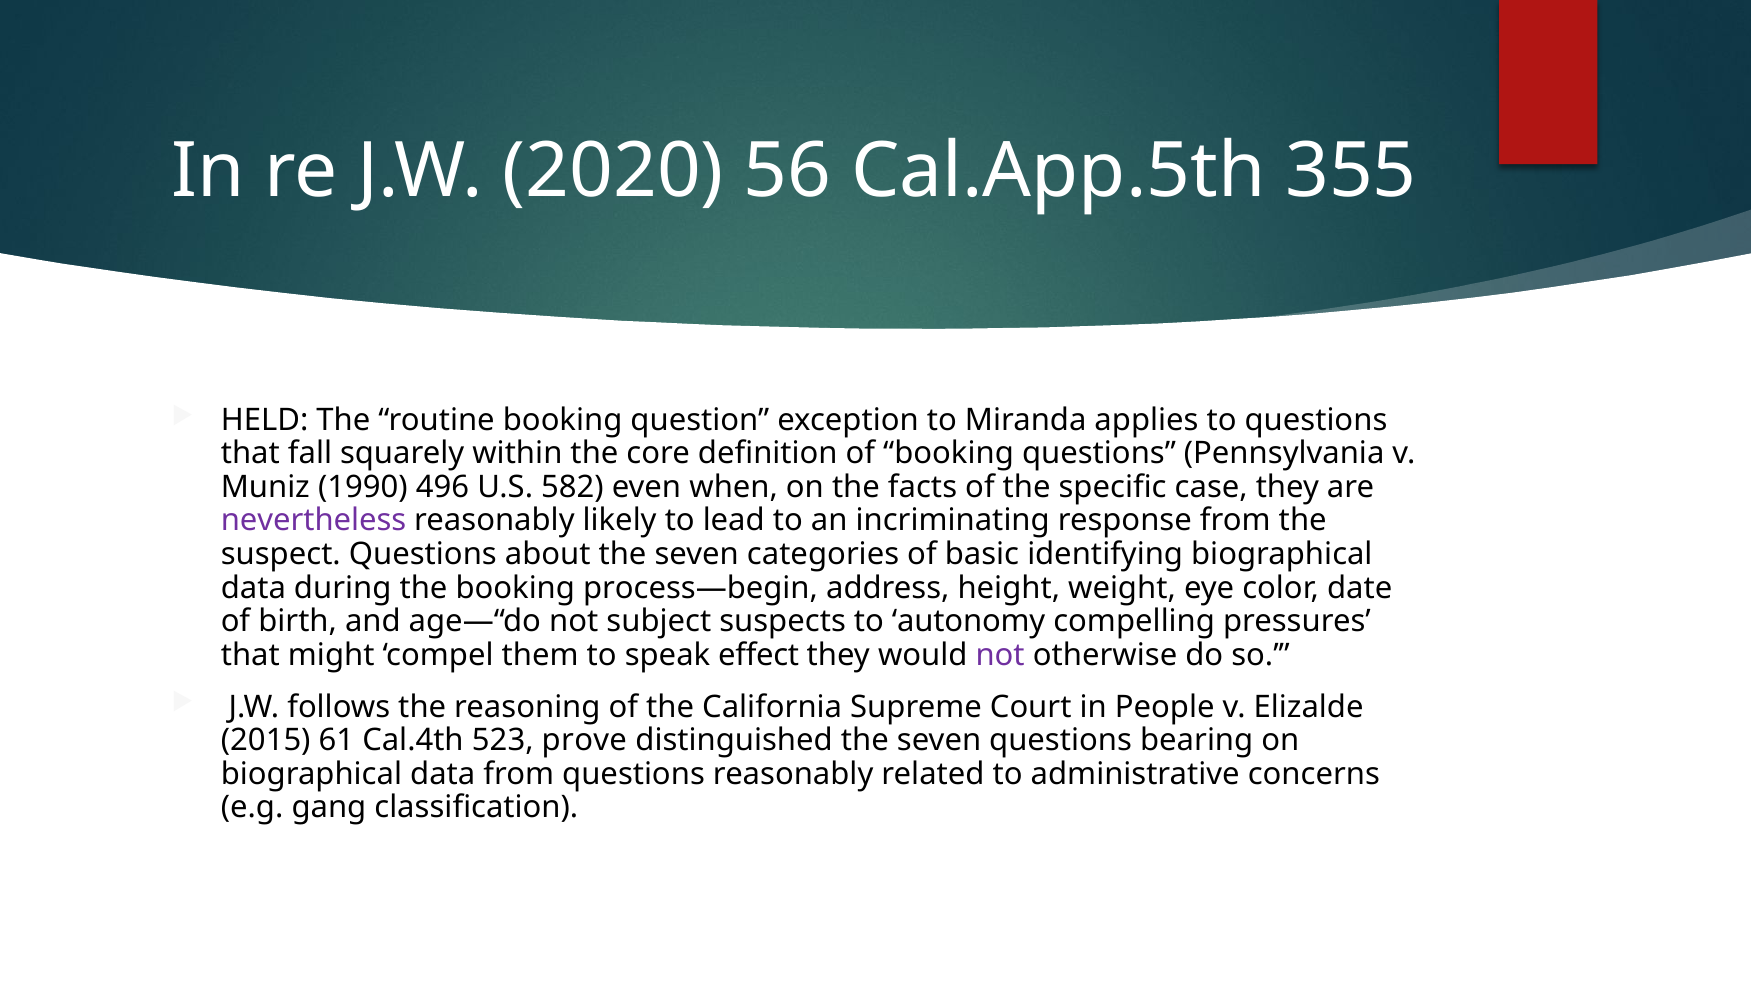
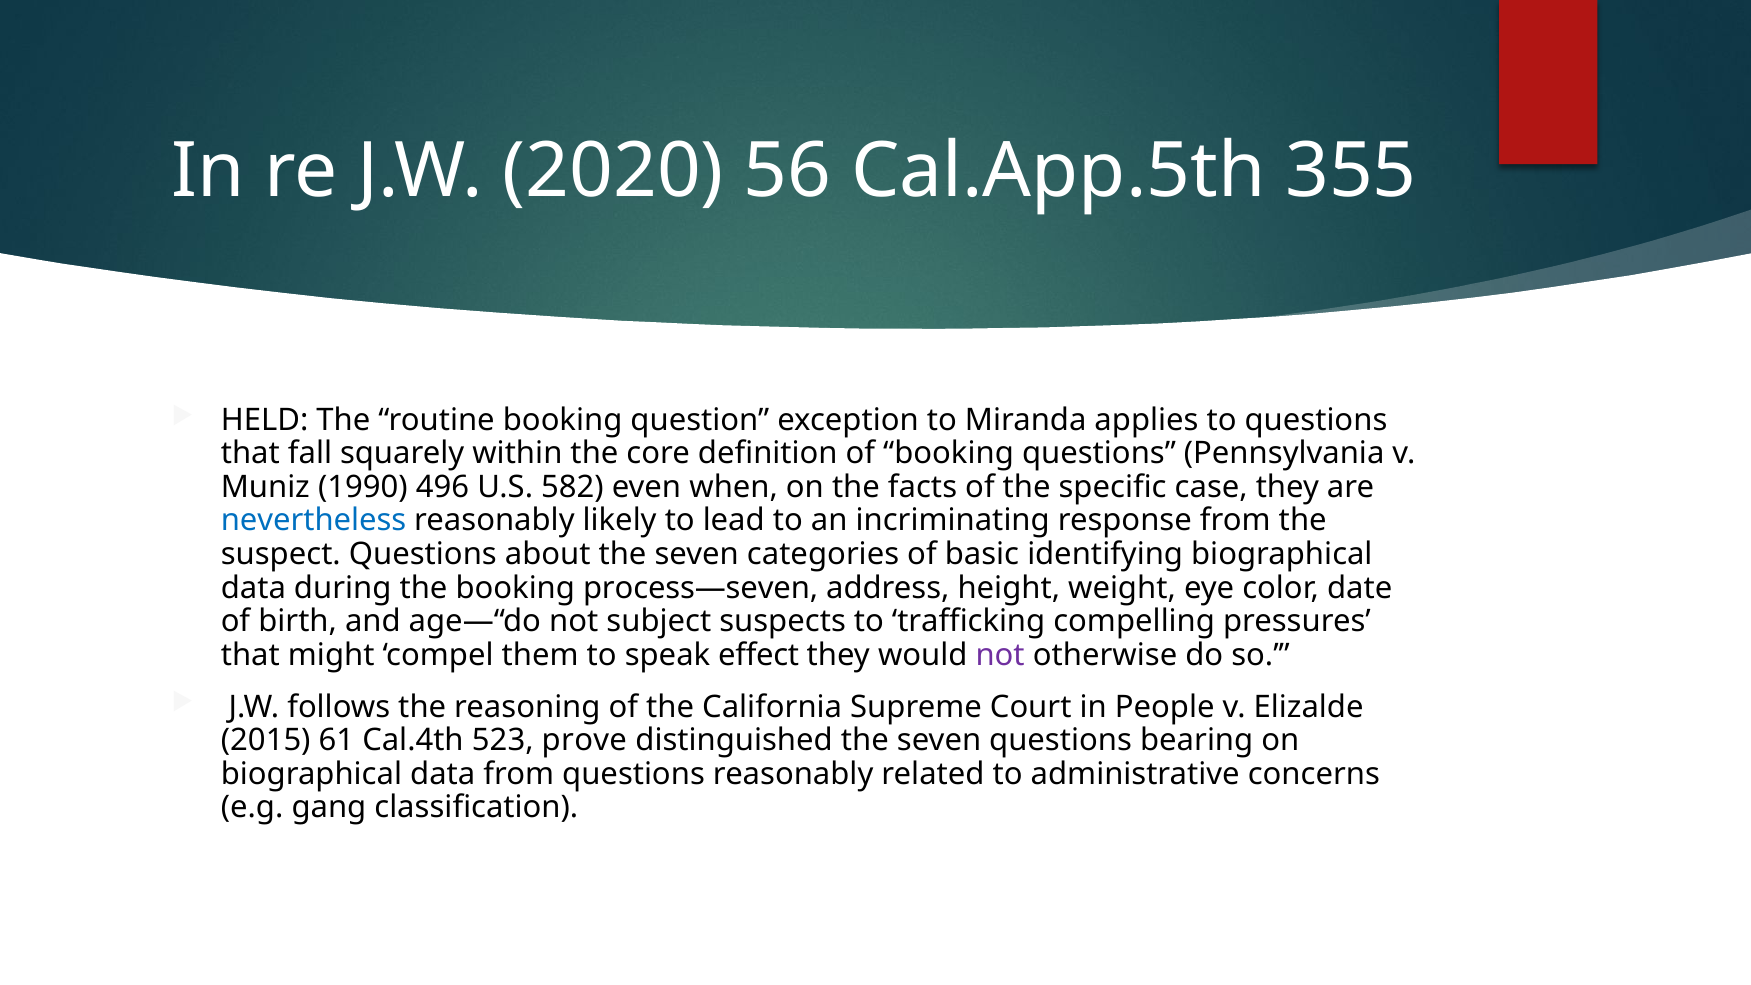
nevertheless colour: purple -> blue (314, 521)
process—begin: process—begin -> process—seven (701, 588)
autonomy: autonomy -> trafficking (969, 621)
